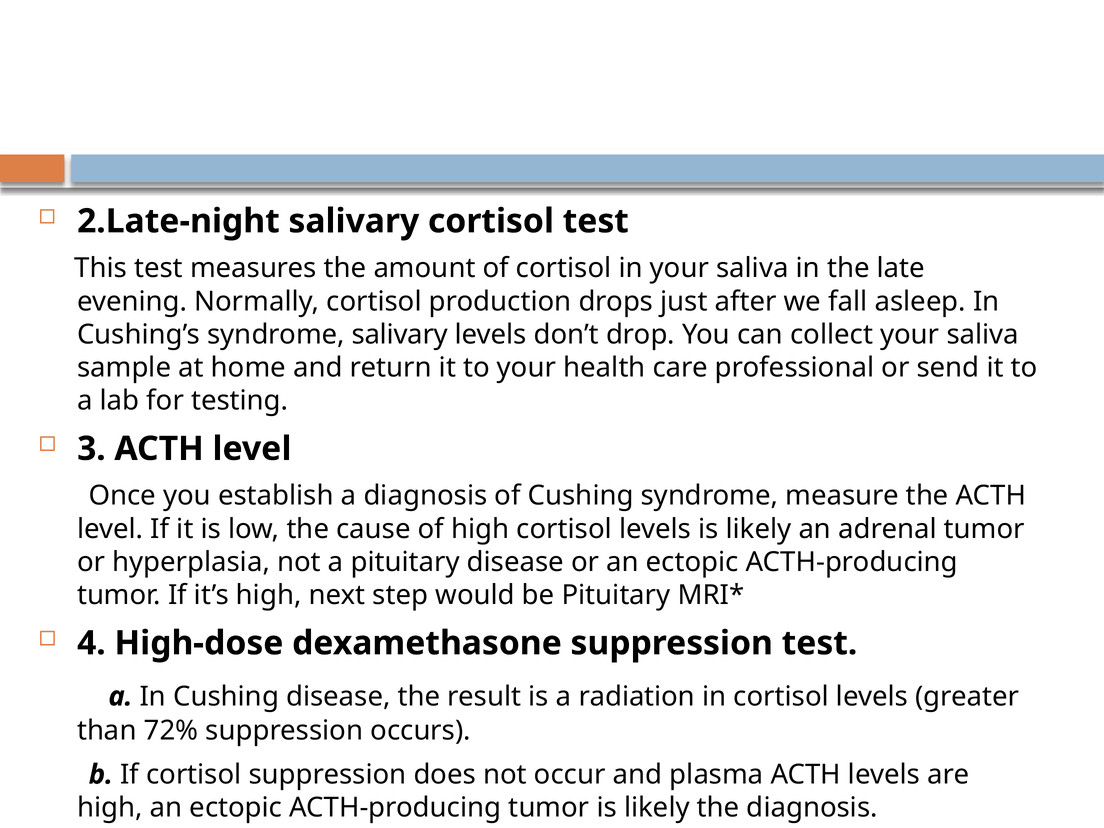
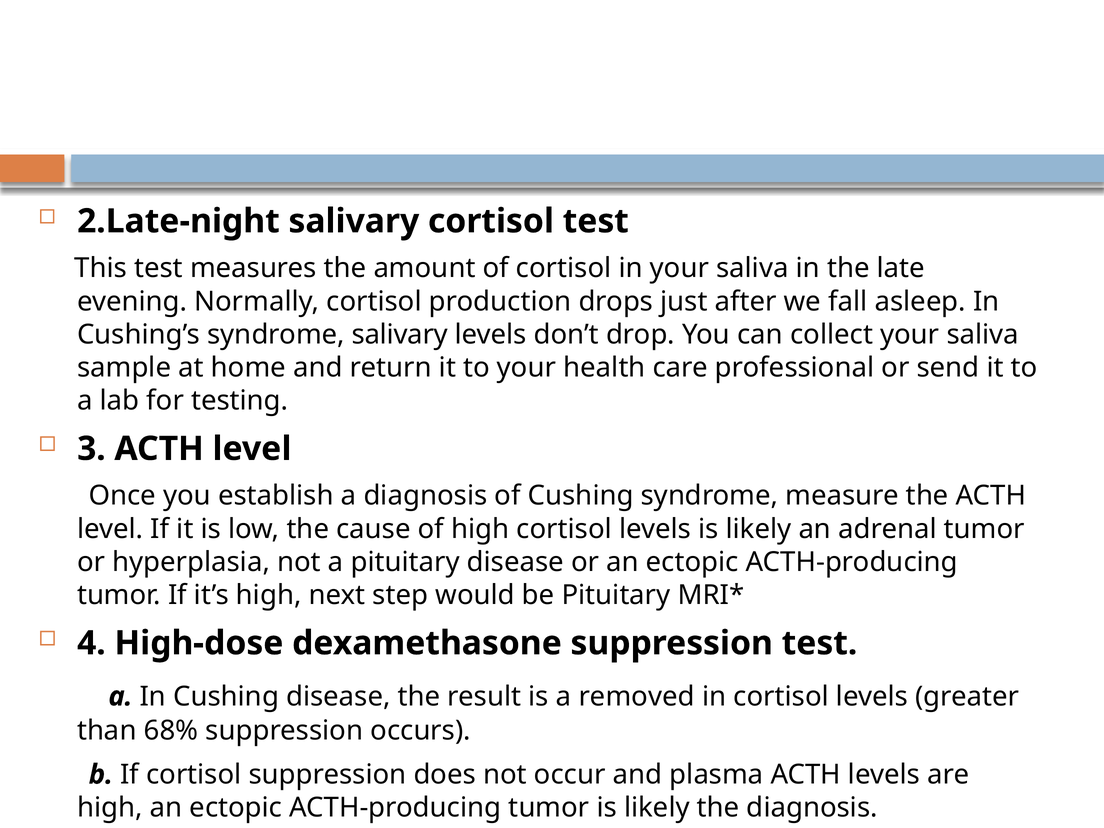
radiation: radiation -> removed (637, 696)
72%: 72% -> 68% (171, 731)
